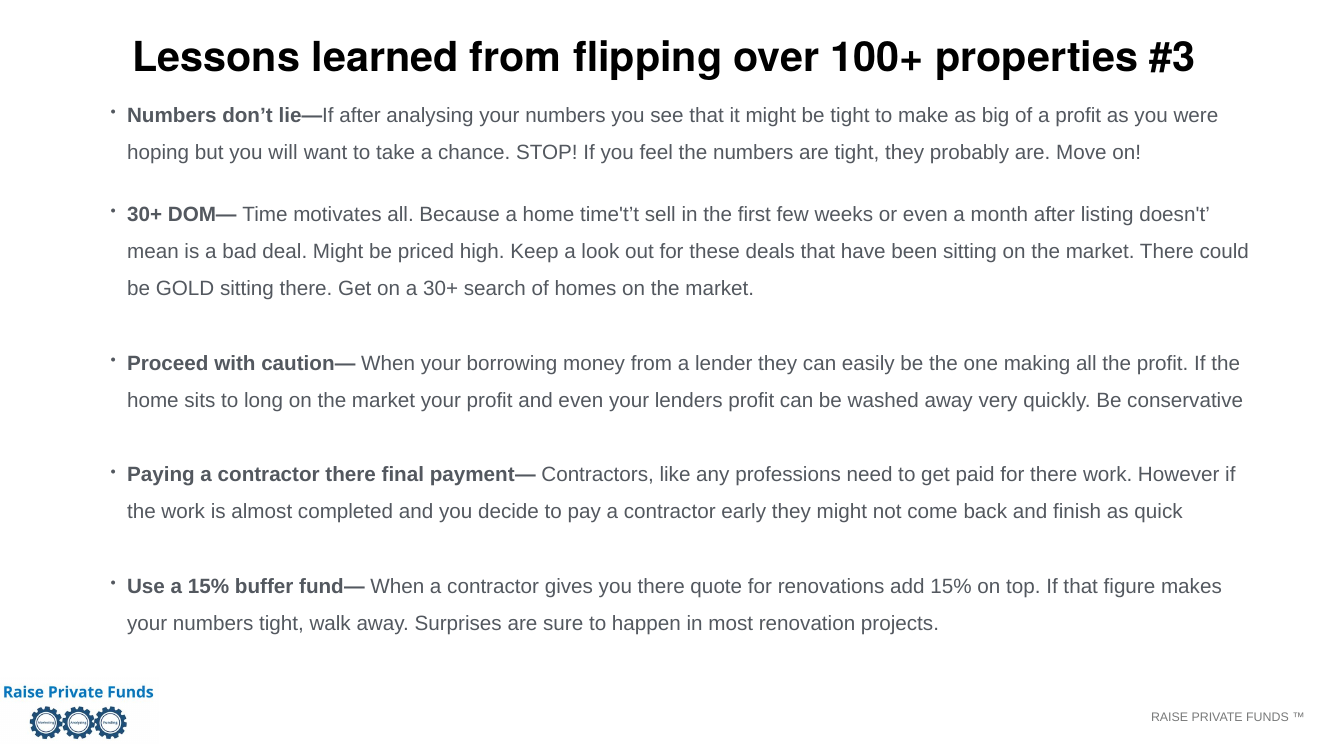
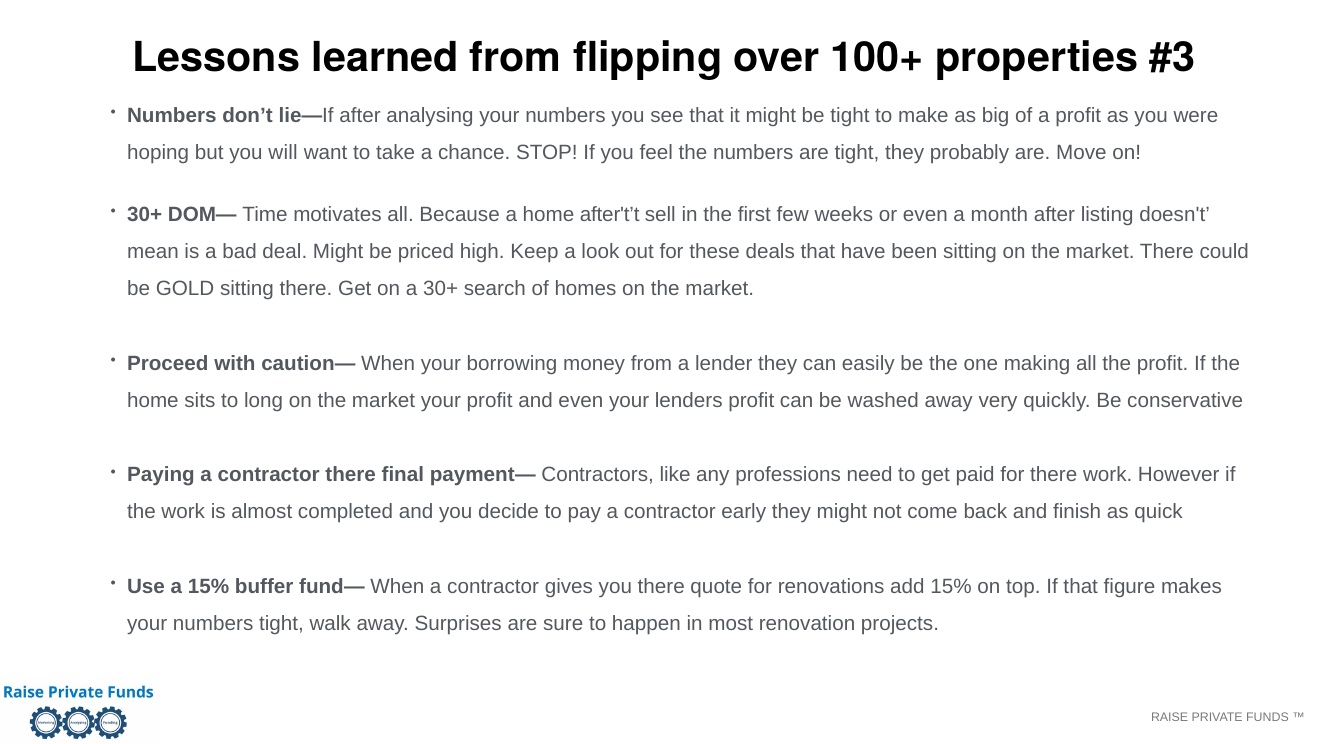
time't’t: time't’t -> after't’t (610, 214)
